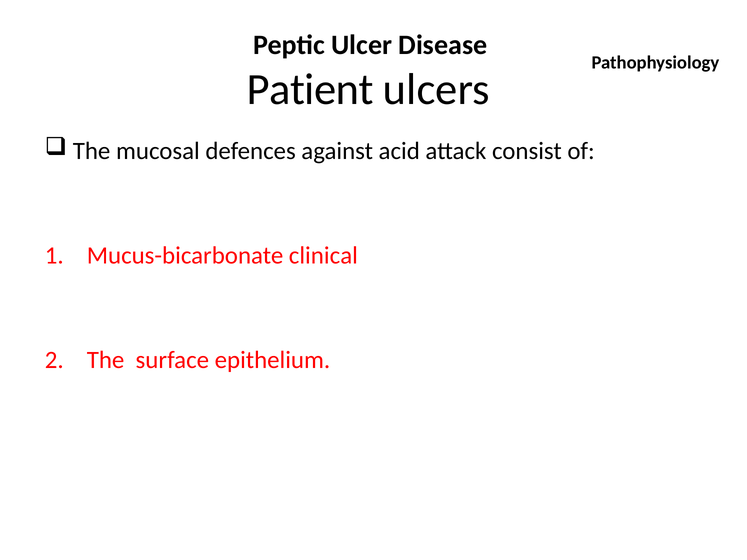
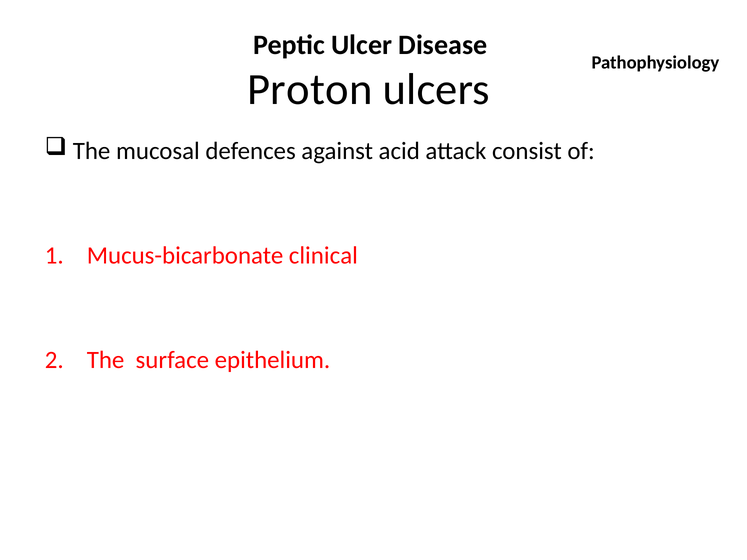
Patient: Patient -> Proton (310, 90)
